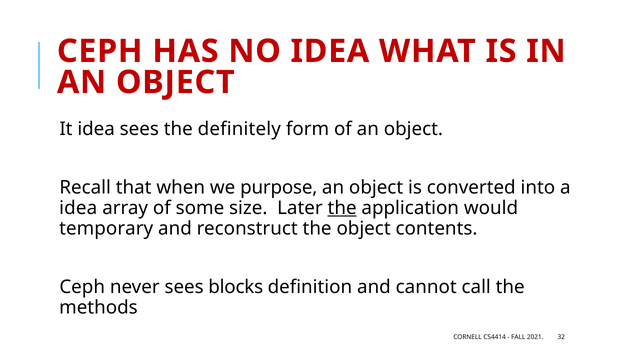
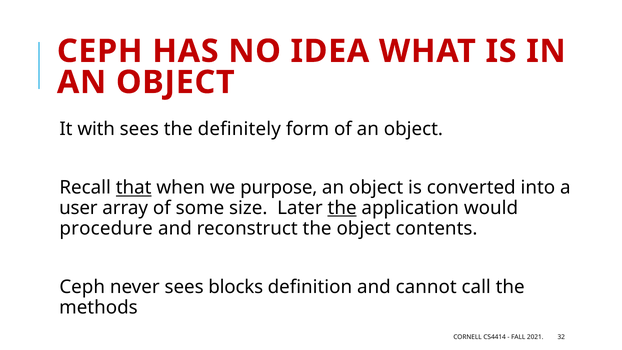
It idea: idea -> with (96, 129)
that underline: none -> present (134, 188)
idea: idea -> user (78, 208)
temporary: temporary -> procedure (106, 228)
